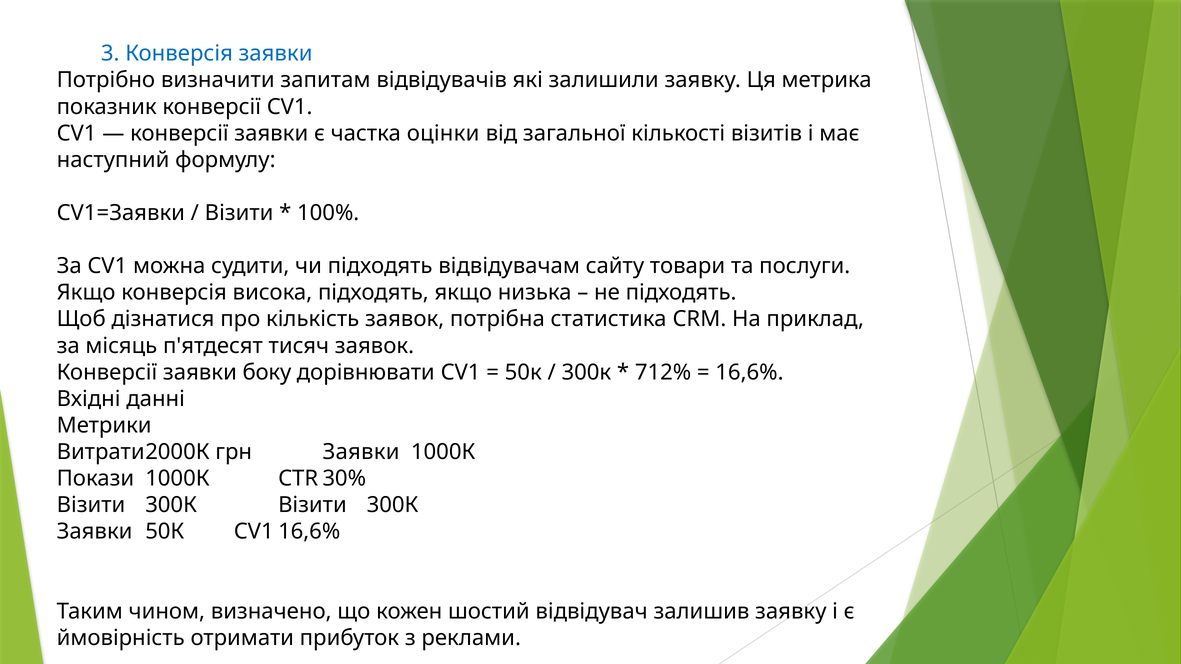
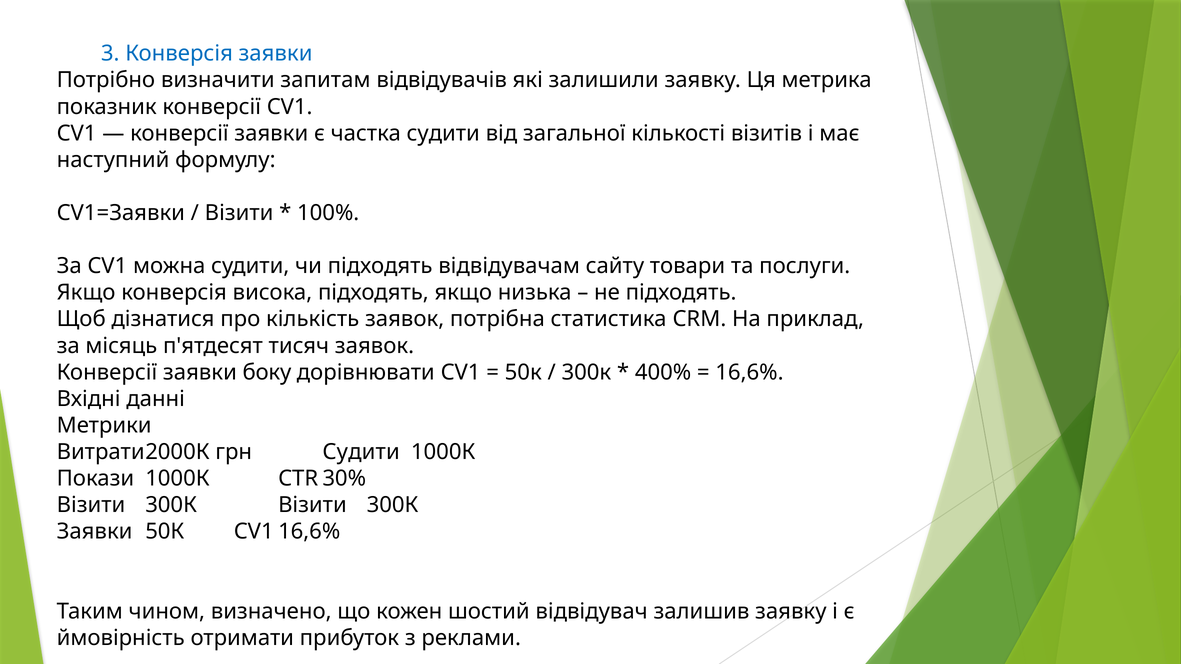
частка оцінки: оцінки -> судити (443, 133)
712%: 712% -> 400% (663, 372)
грн Заявки: Заявки -> Судити (361, 452)
